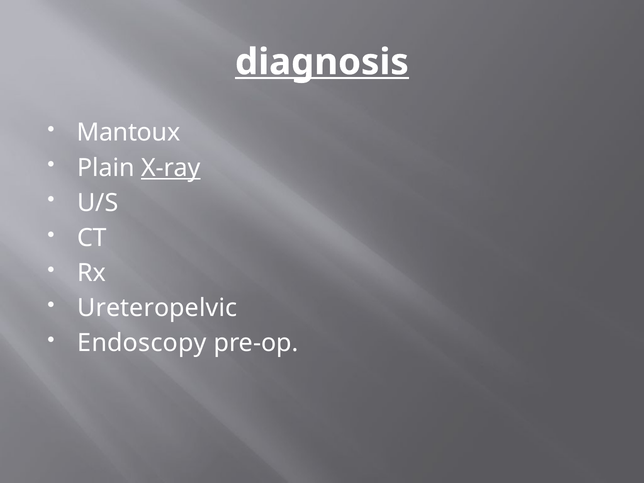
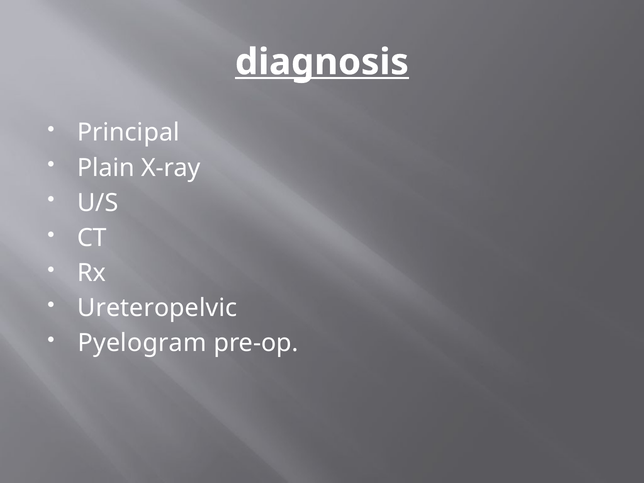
Mantoux: Mantoux -> Principal (128, 133)
X-ray underline: present -> none (171, 168)
Endoscopy: Endoscopy -> Pyelogram (142, 343)
